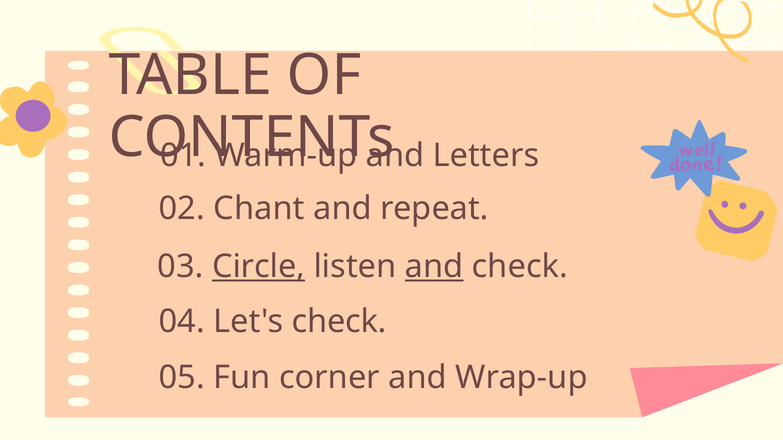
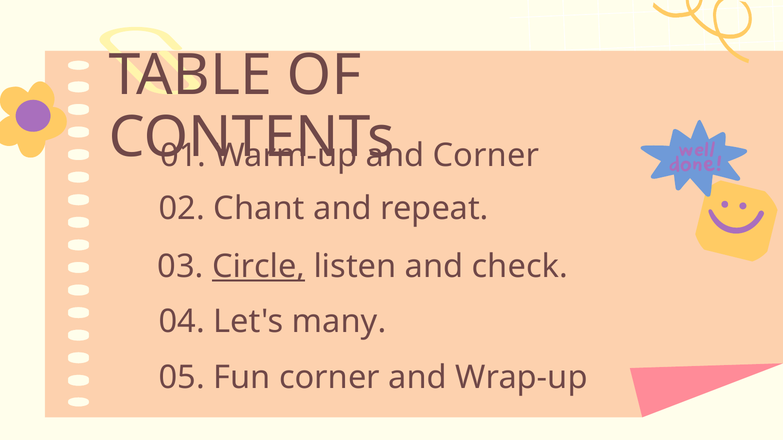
Letters: Letters -> Corner (486, 156)
and underline: present -> none (434, 267)
Let's check: check -> many (339, 322)
